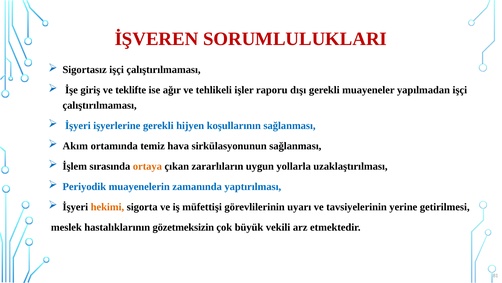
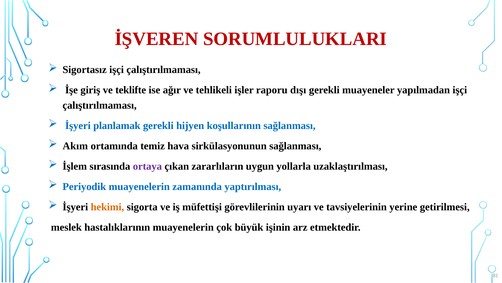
işyerlerine: işyerlerine -> planlamak (117, 125)
ortaya colour: orange -> purple (147, 166)
hastalıklarının gözetmeksizin: gözetmeksizin -> muayenelerin (183, 227)
vekili: vekili -> işinin (278, 227)
